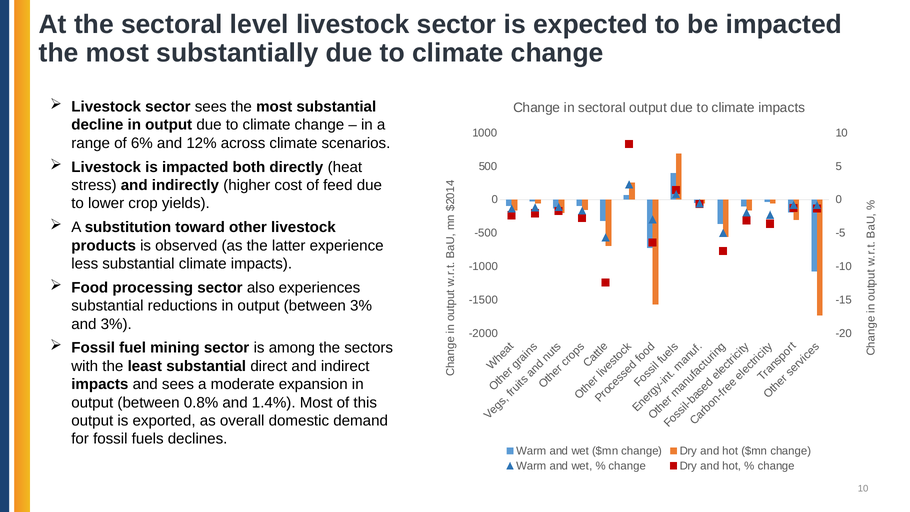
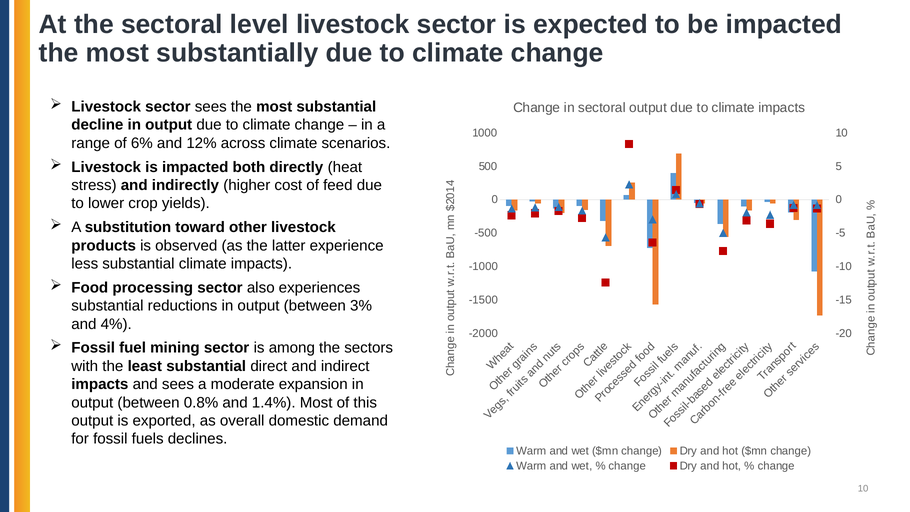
and 3%: 3% -> 4% (116, 324)
